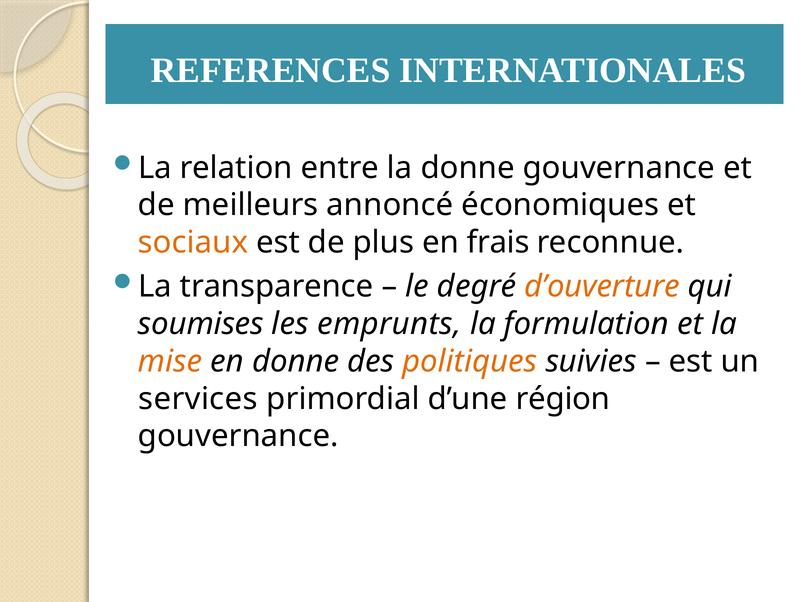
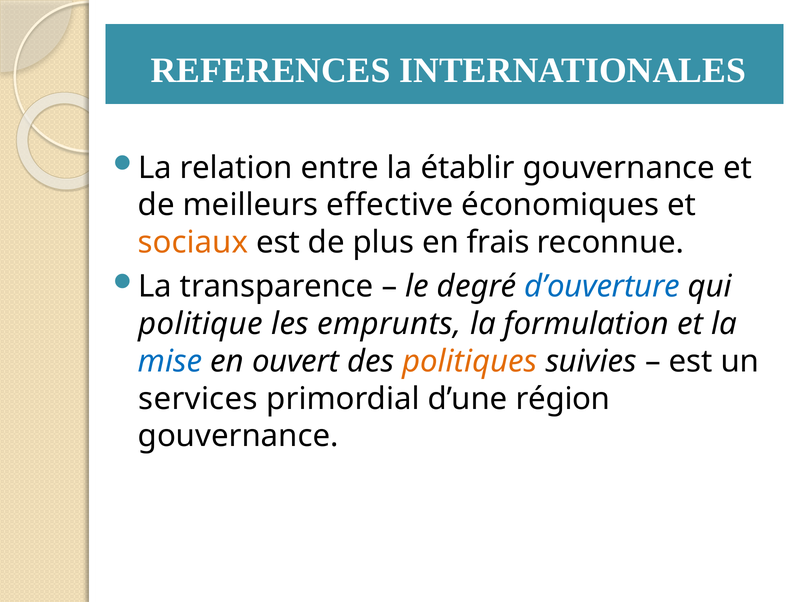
la donne: donne -> établir (468, 168)
annoncé: annoncé -> effective (390, 205)
d’ouverture colour: orange -> blue (602, 287)
soumises: soumises -> politique (201, 324)
mise colour: orange -> blue (170, 362)
en donne: donne -> ouvert (296, 362)
